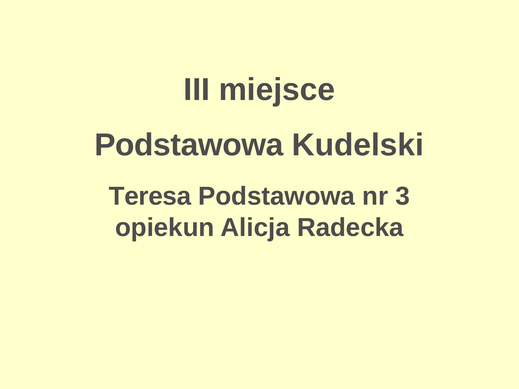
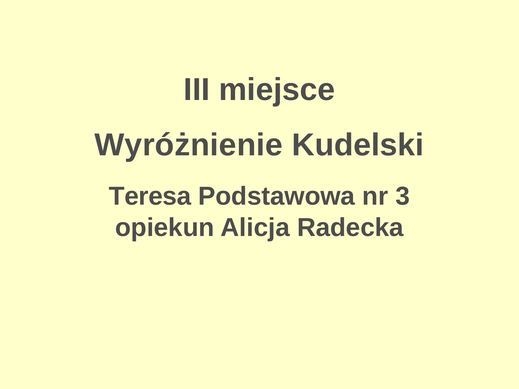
Podstawowa: Podstawowa -> Wyróżnienie (189, 145)
